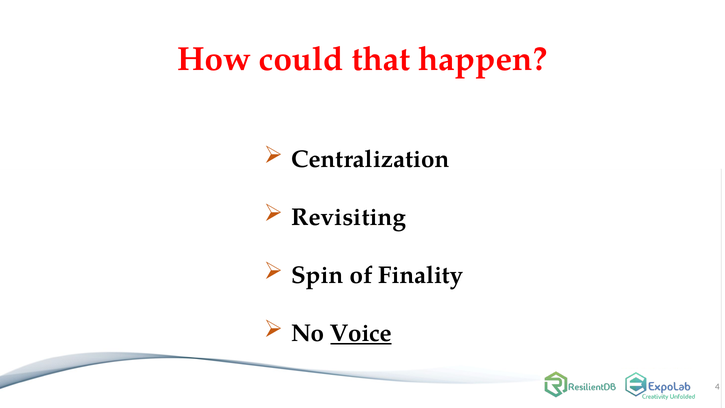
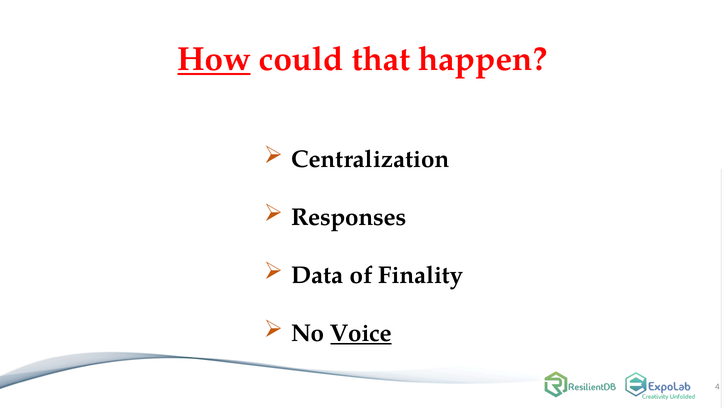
How underline: none -> present (214, 59)
Revisiting: Revisiting -> Responses (349, 217)
Spin: Spin -> Data (317, 275)
